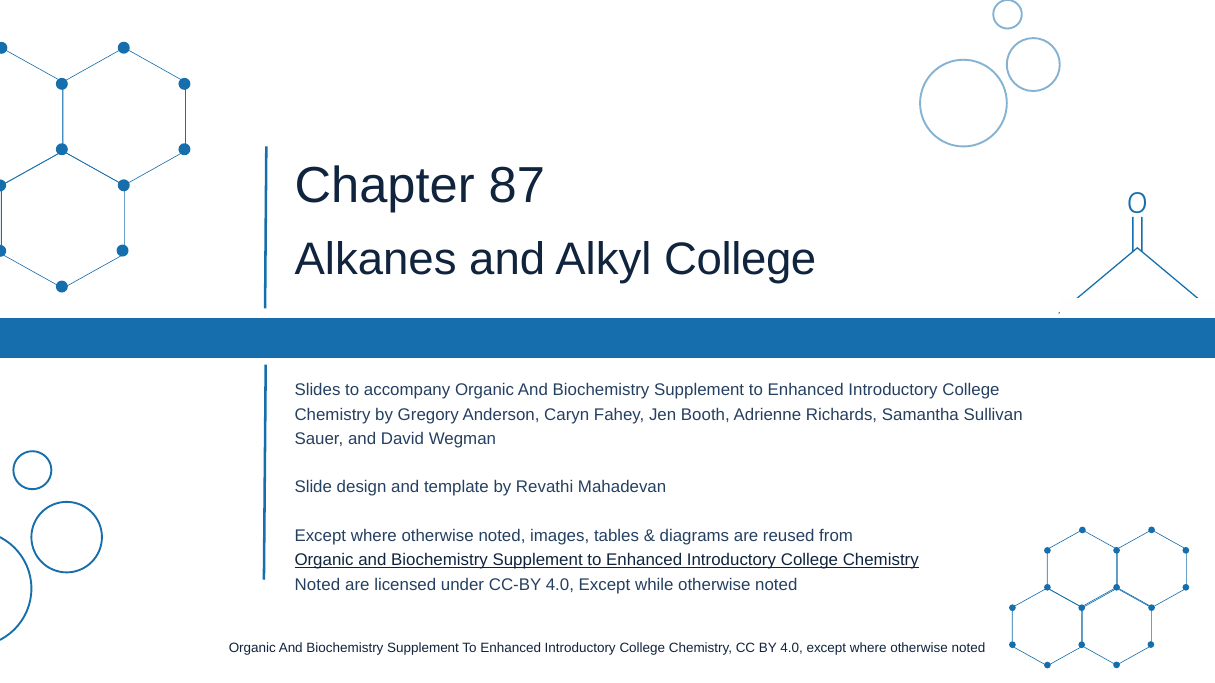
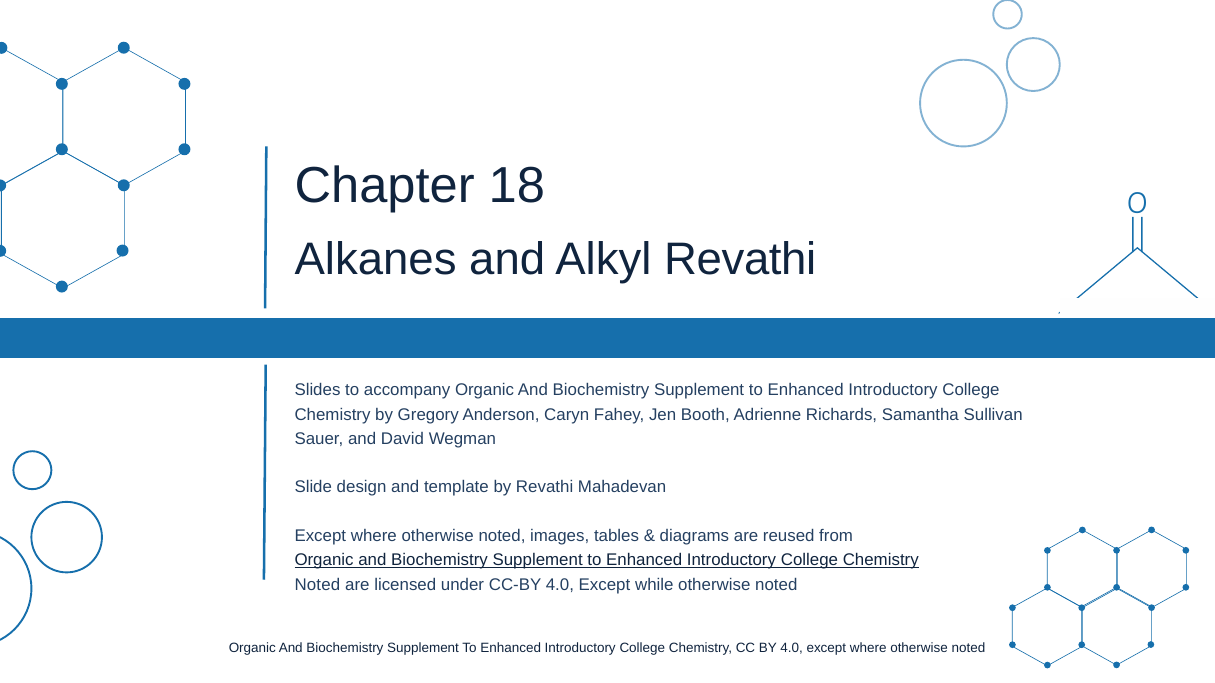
87: 87 -> 18 (517, 186)
Alkyl College: College -> Revathi (740, 260)
